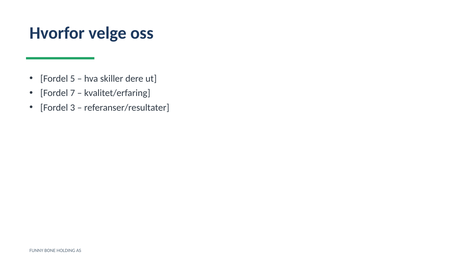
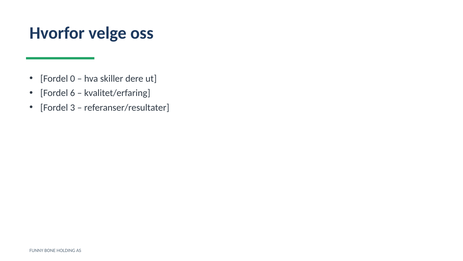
5: 5 -> 0 (73, 78)
7: 7 -> 6 (73, 93)
